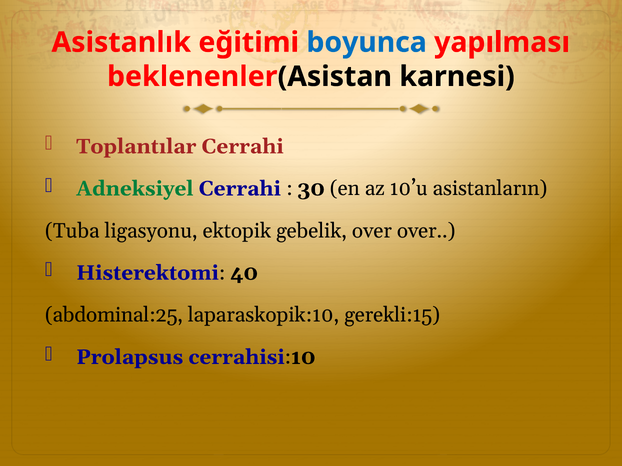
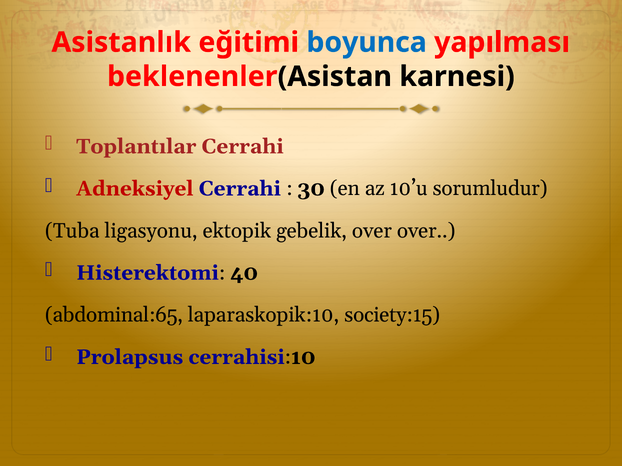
Adneksiyel colour: green -> red (135, 189)
asistanların: asistanların -> sorumludur (490, 189)
abdominal:25: abdominal:25 -> abdominal:65 (114, 315)
gerekli:15: gerekli:15 -> society:15 (392, 315)
